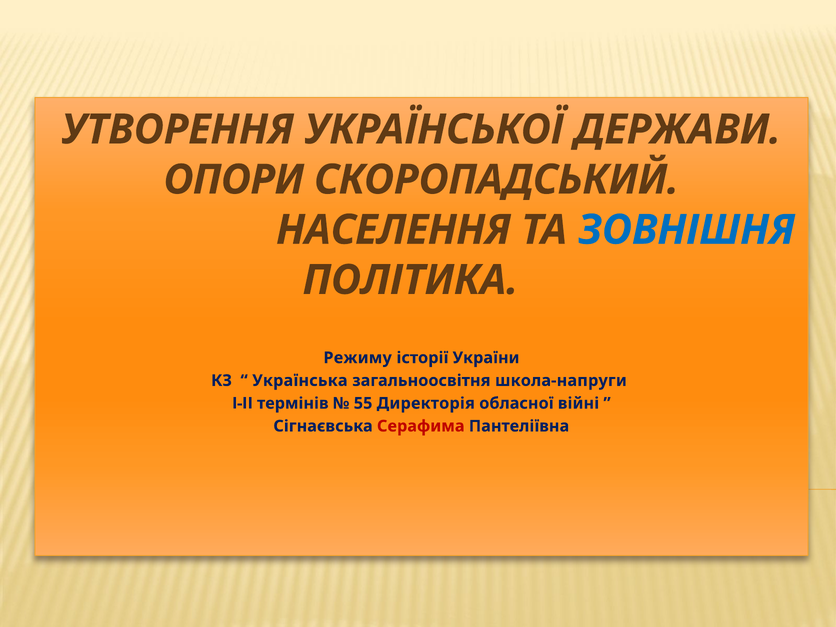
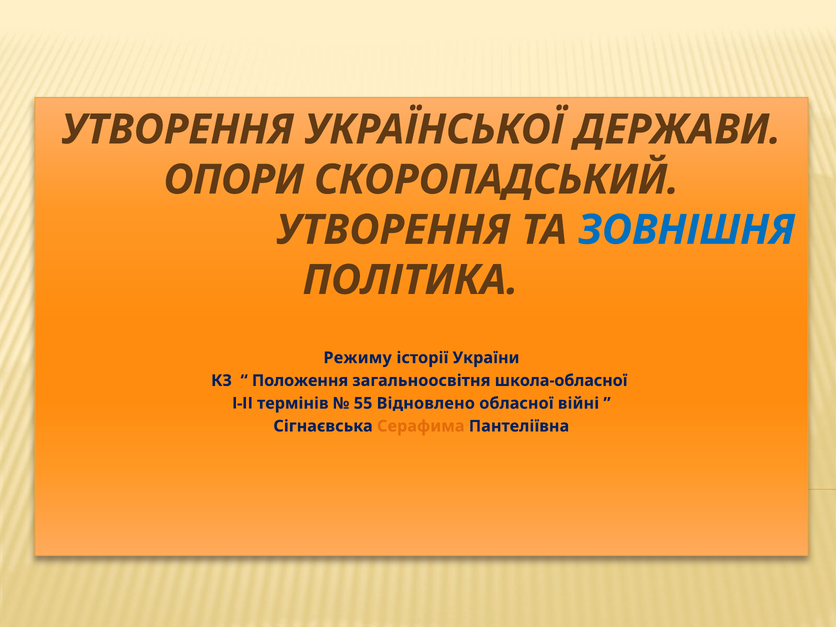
НАСЕЛЕННЯ: НАСЕЛЕННЯ -> УТВОРЕННЯ (393, 230)
Українська: Українська -> Положення (300, 381)
школа-напруги: школа-напруги -> школа-обласної (561, 381)
Директорія: Директорія -> Відновлено (426, 403)
Серафима colour: red -> orange (421, 426)
